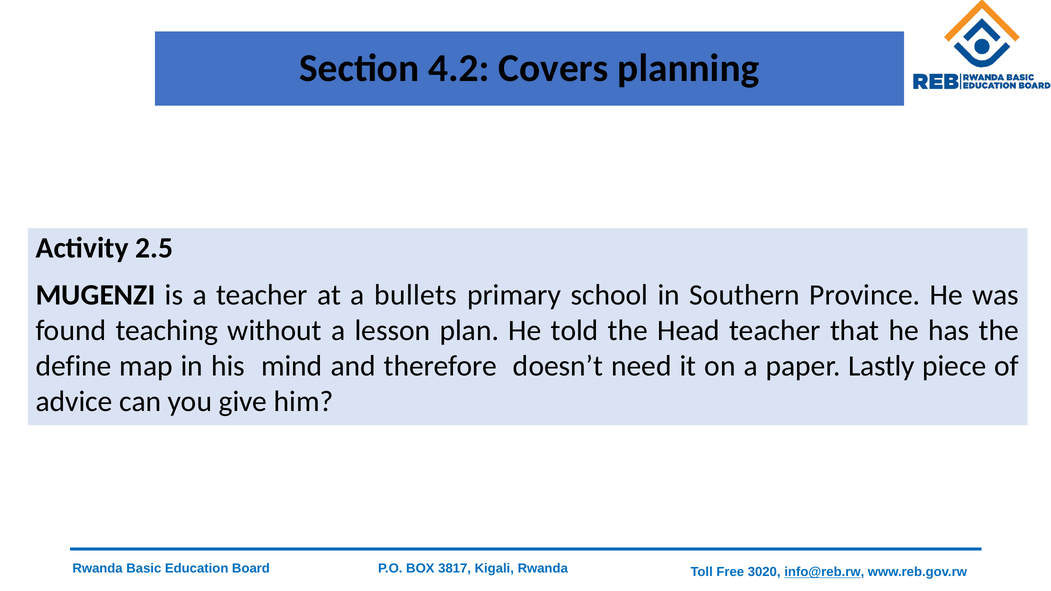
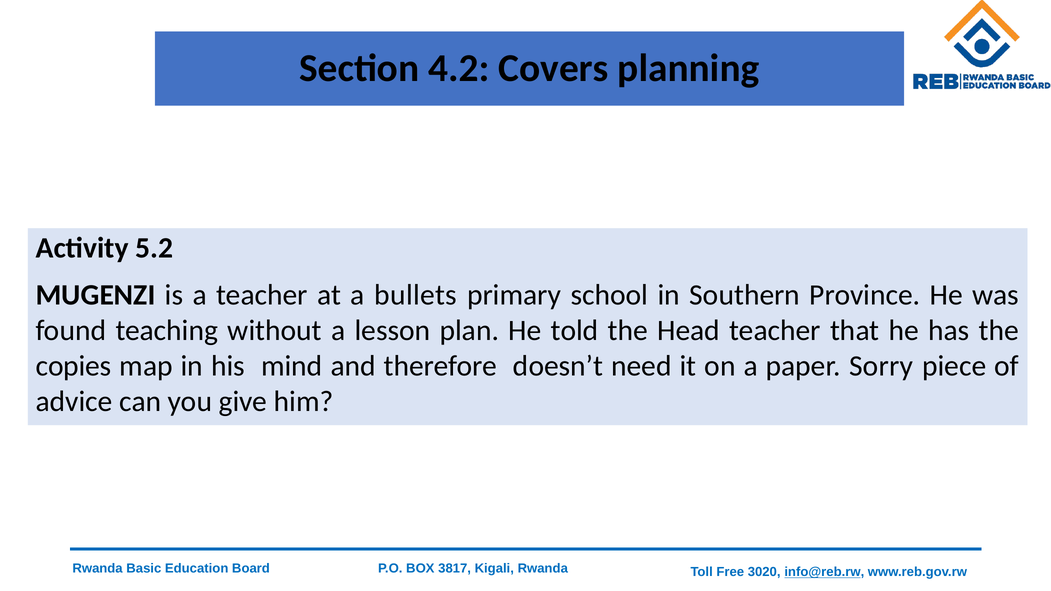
2.5: 2.5 -> 5.2 (154, 248)
define: define -> copies (74, 366)
Lastly: Lastly -> Sorry (881, 366)
